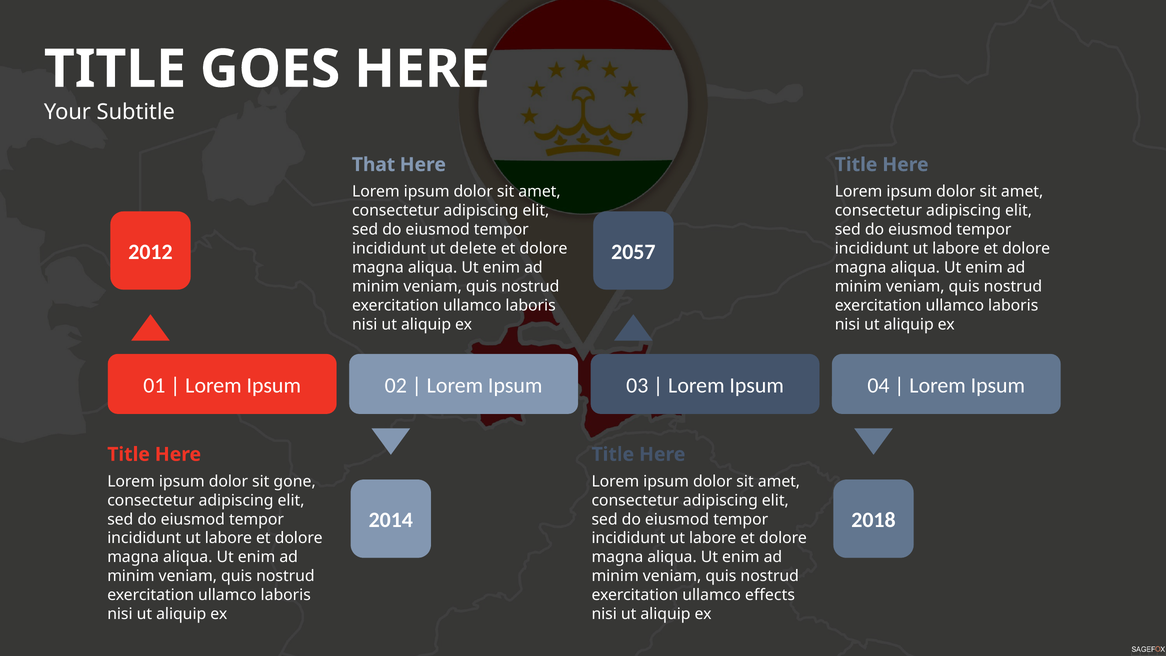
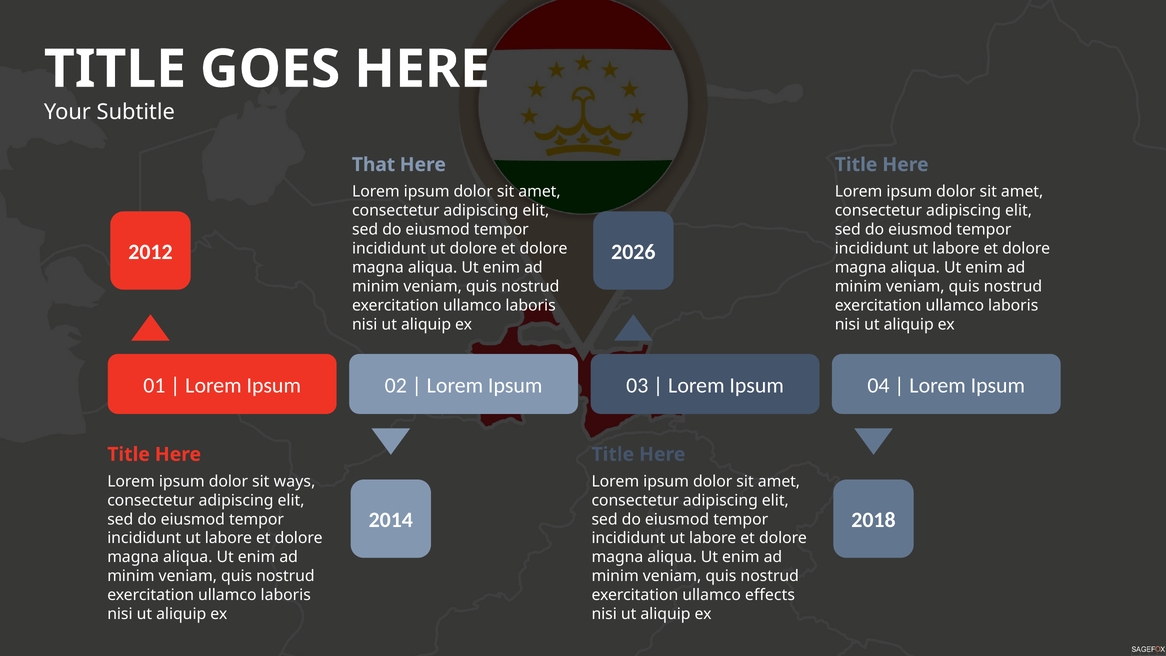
2057: 2057 -> 2026 (633, 252)
ut delete: delete -> dolore (473, 248)
gone: gone -> ways (295, 481)
